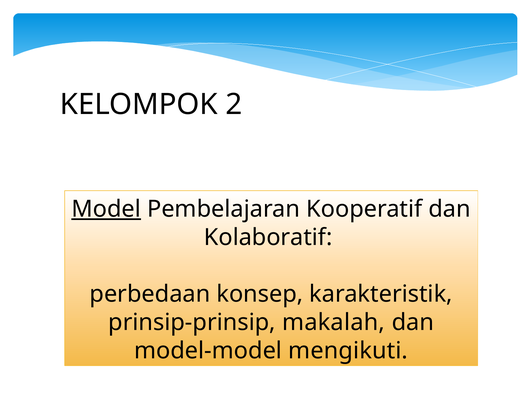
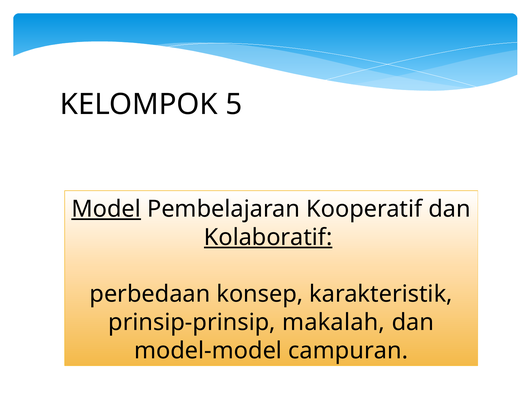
2: 2 -> 5 (234, 104)
Kolaboratif underline: none -> present (268, 237)
mengikuti: mengikuti -> campuran (348, 350)
